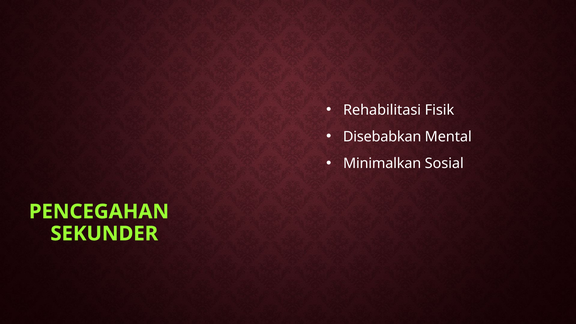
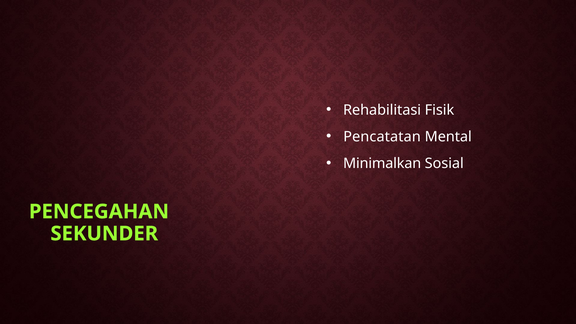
Disebabkan: Disebabkan -> Pencatatan (382, 137)
